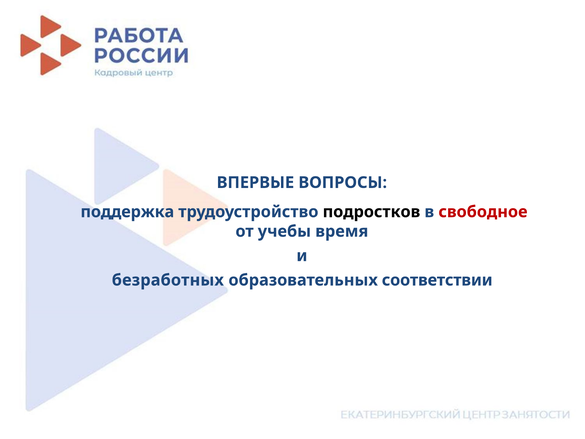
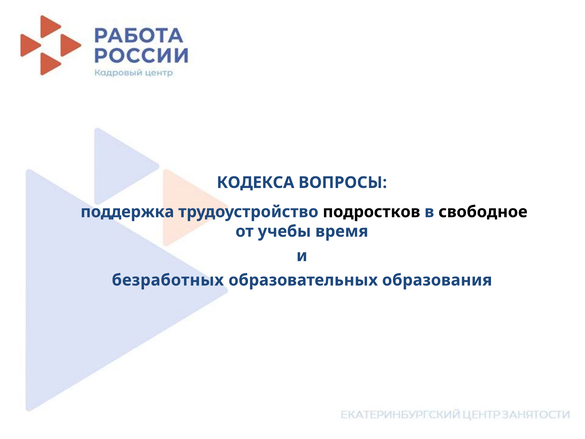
ВПЕРВЫЕ: ВПЕРВЫЕ -> КОДЕКСА (255, 182)
свободное colour: red -> black (483, 212)
соответствии: соответствии -> образования (437, 280)
